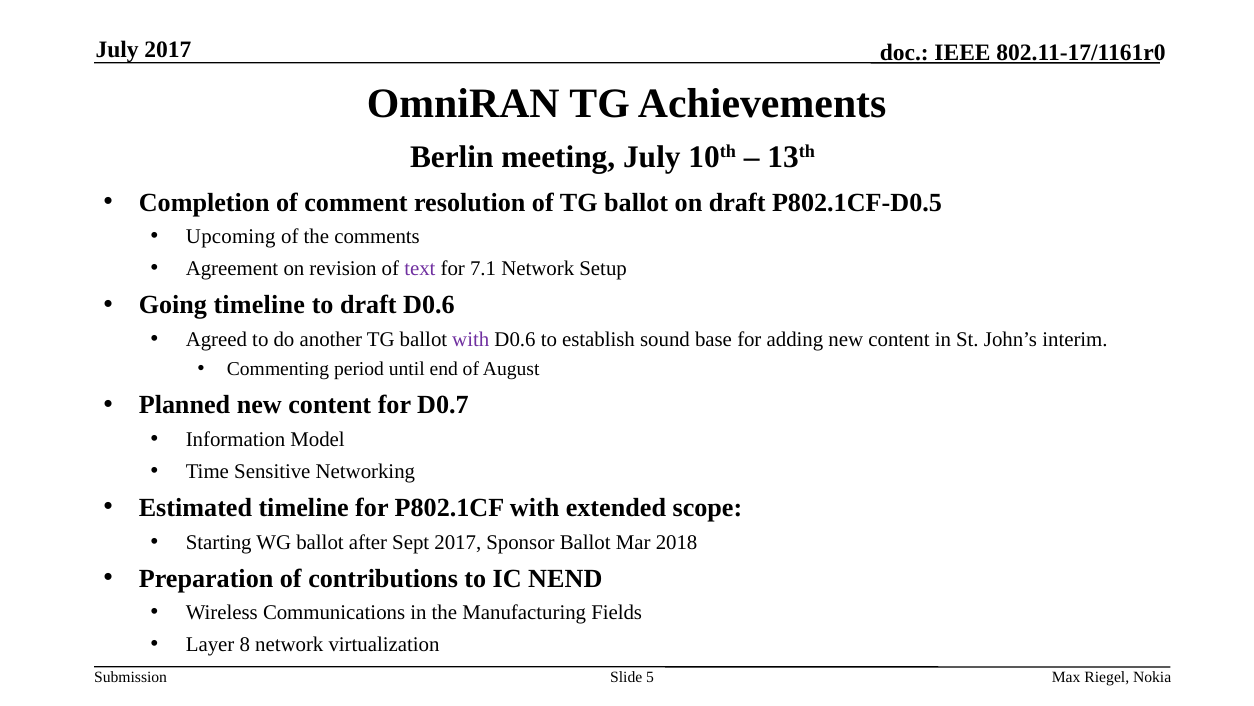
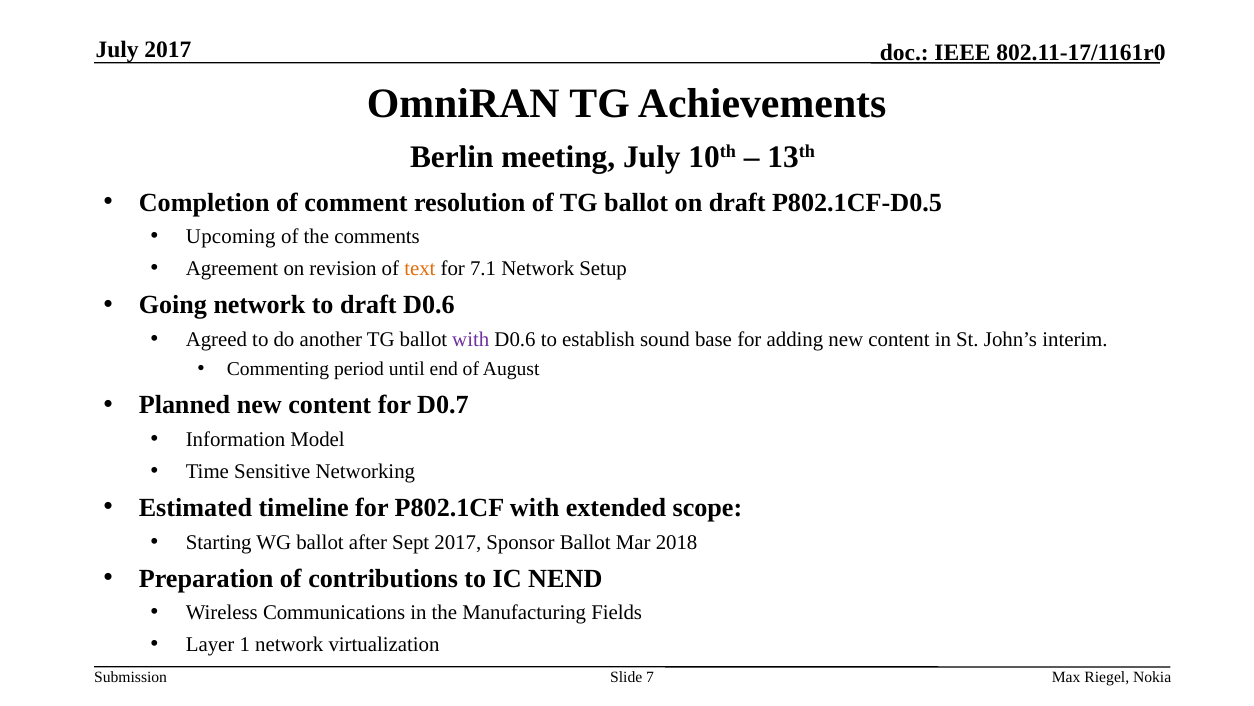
text colour: purple -> orange (420, 268)
Going timeline: timeline -> network (259, 305)
8: 8 -> 1 (245, 644)
5: 5 -> 7 (650, 677)
